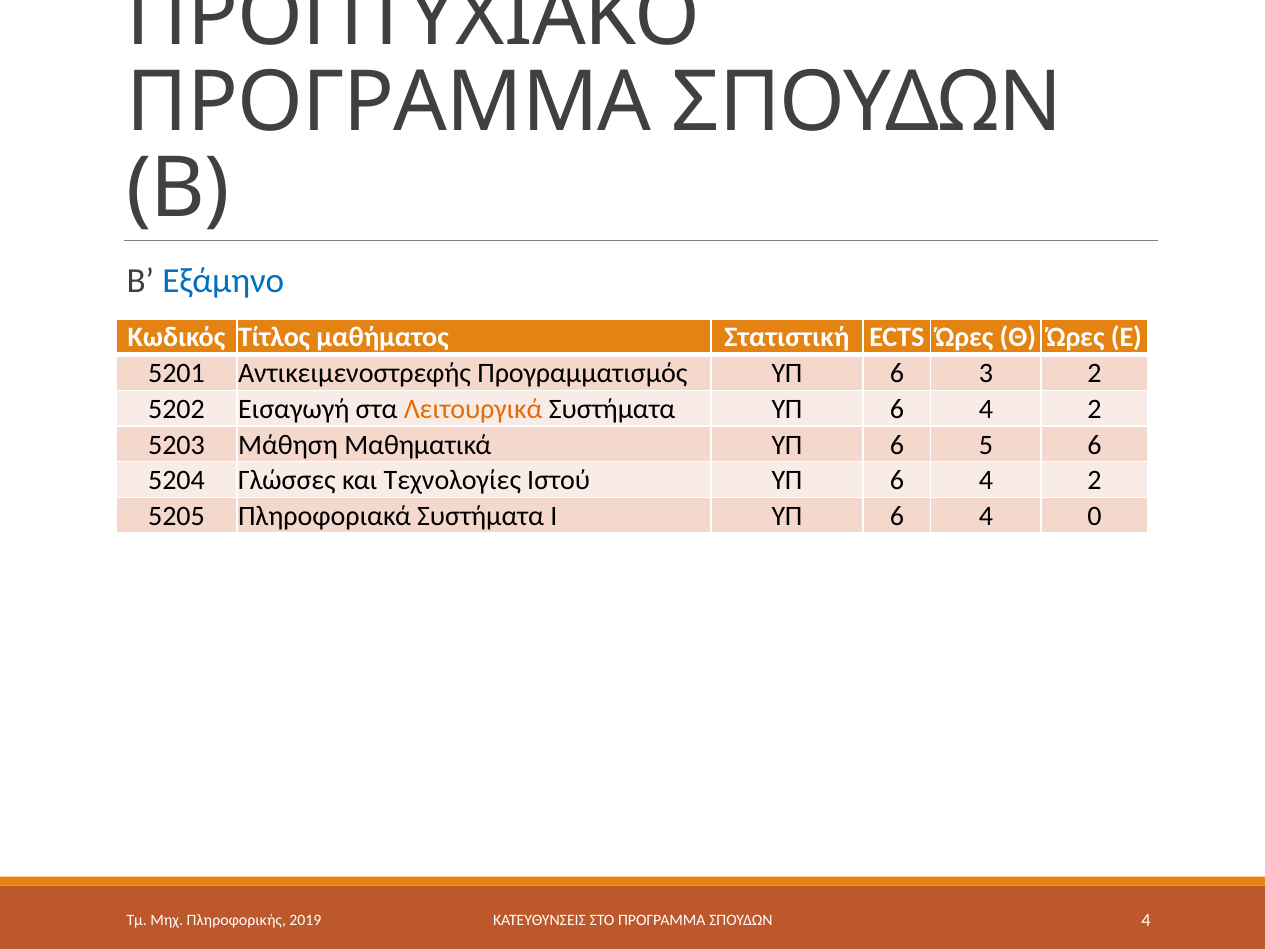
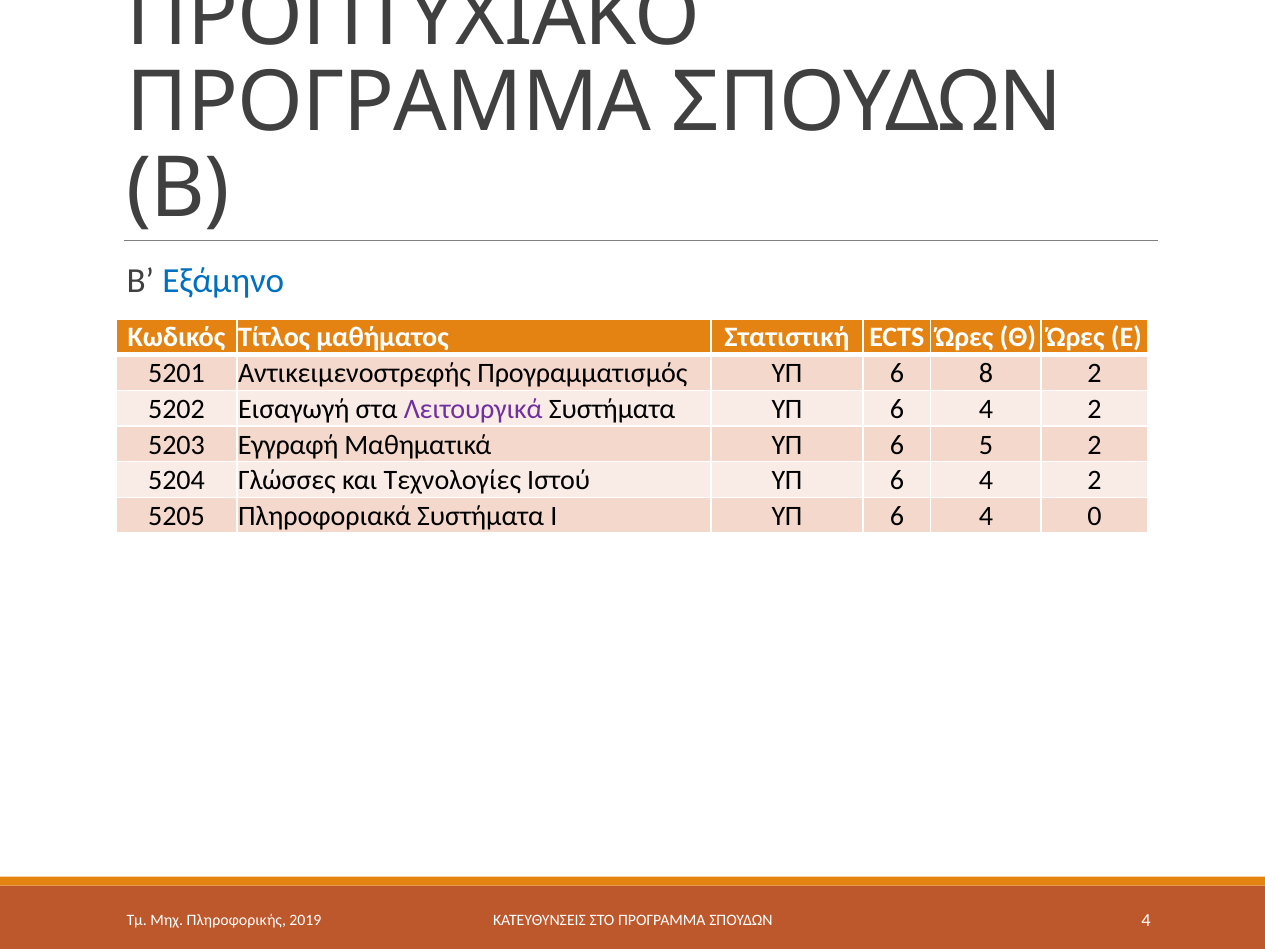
3: 3 -> 8 (986, 373)
Λειτουργικά colour: orange -> purple (473, 409)
Μάθηση: Μάθηση -> Εγγραφή (288, 445)
5 6: 6 -> 2 (1094, 445)
